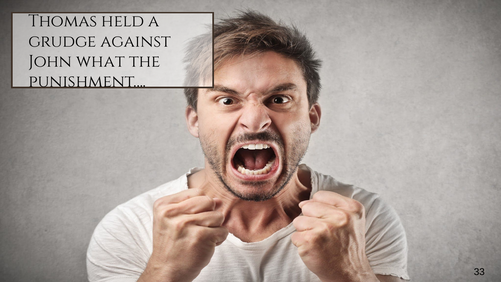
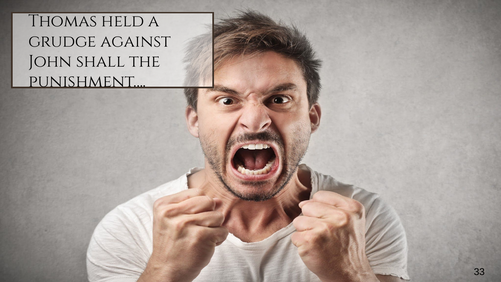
what: what -> shall (101, 61)
